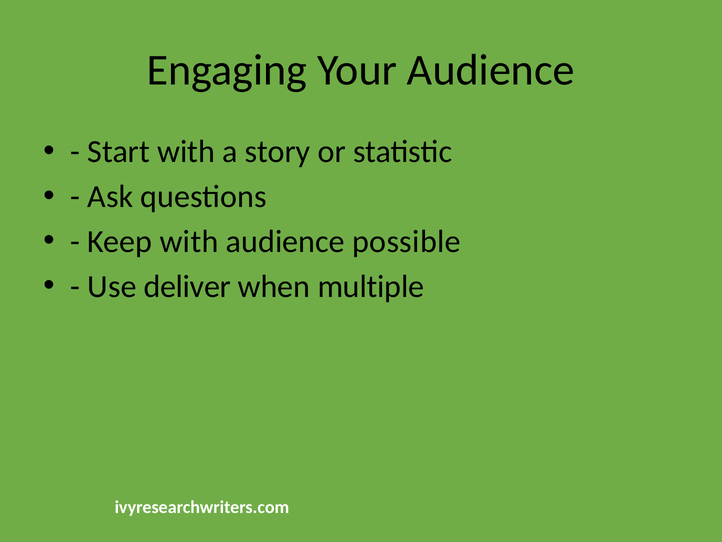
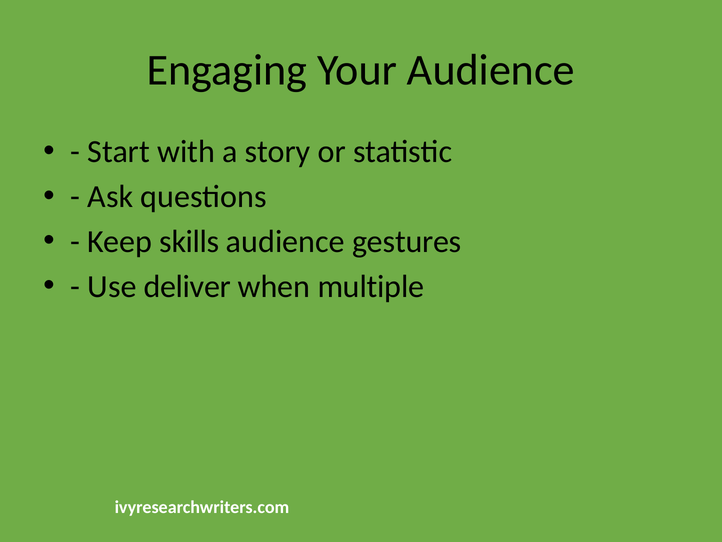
Keep with: with -> skills (189, 241)
possible: possible -> gestures (407, 241)
